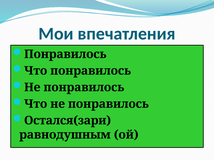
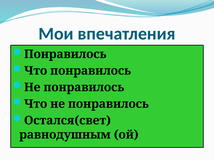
Остался(зари: Остался(зари -> Остался(свет (68, 121)
